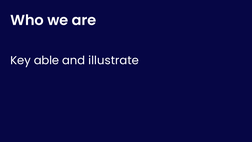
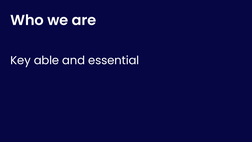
illustrate: illustrate -> essential (114, 60)
